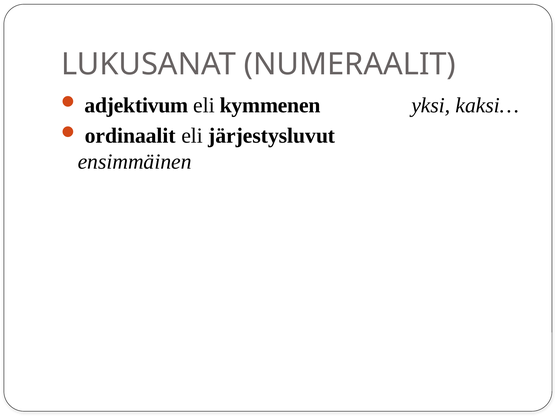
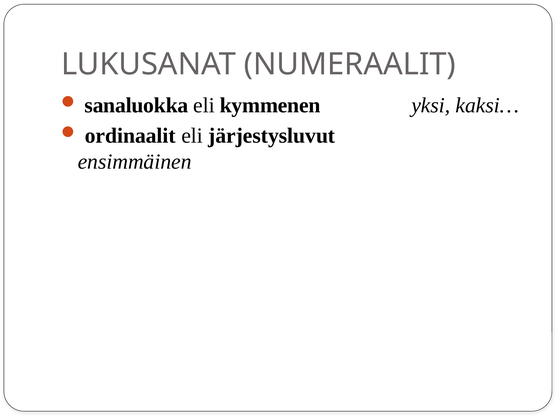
adjektivum: adjektivum -> sanaluokka (136, 105)
